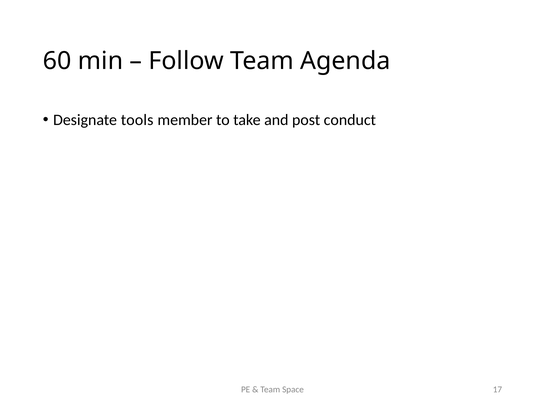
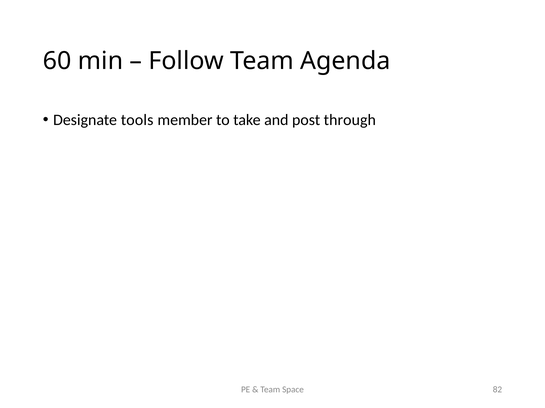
conduct: conduct -> through (350, 120)
17: 17 -> 82 (497, 390)
